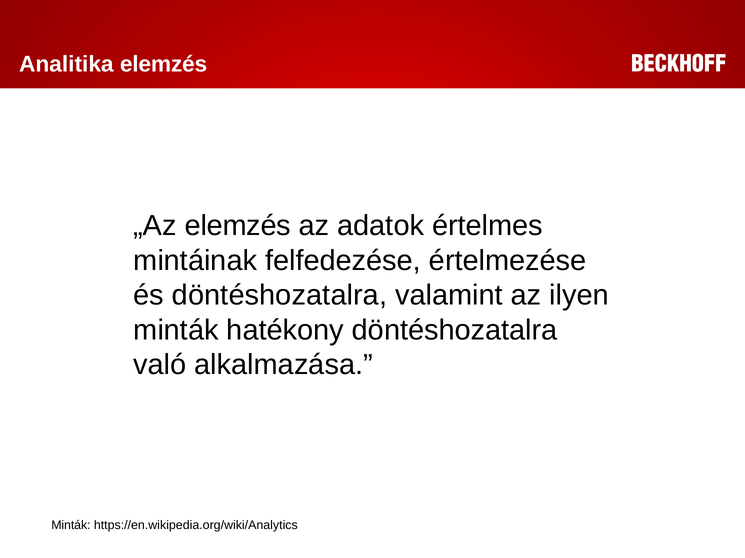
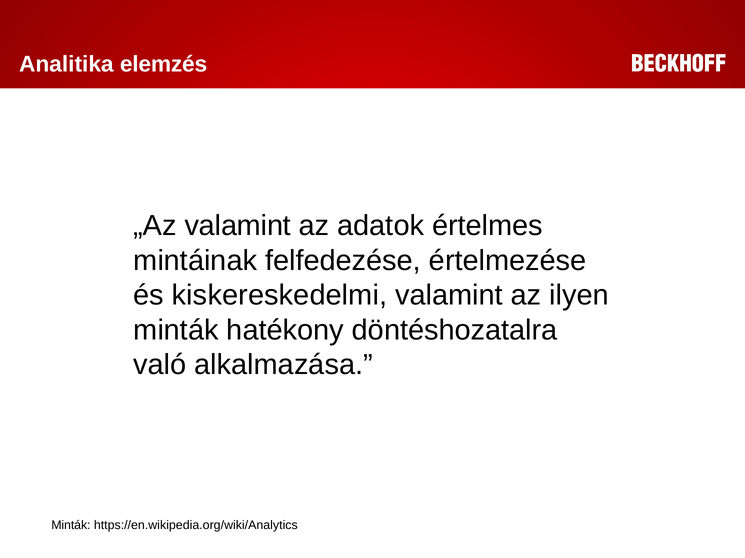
„Az elemzés: elemzés -> valamint (238, 226)
és döntéshozatalra: döntéshozatalra -> kiskereskedelmi (280, 296)
